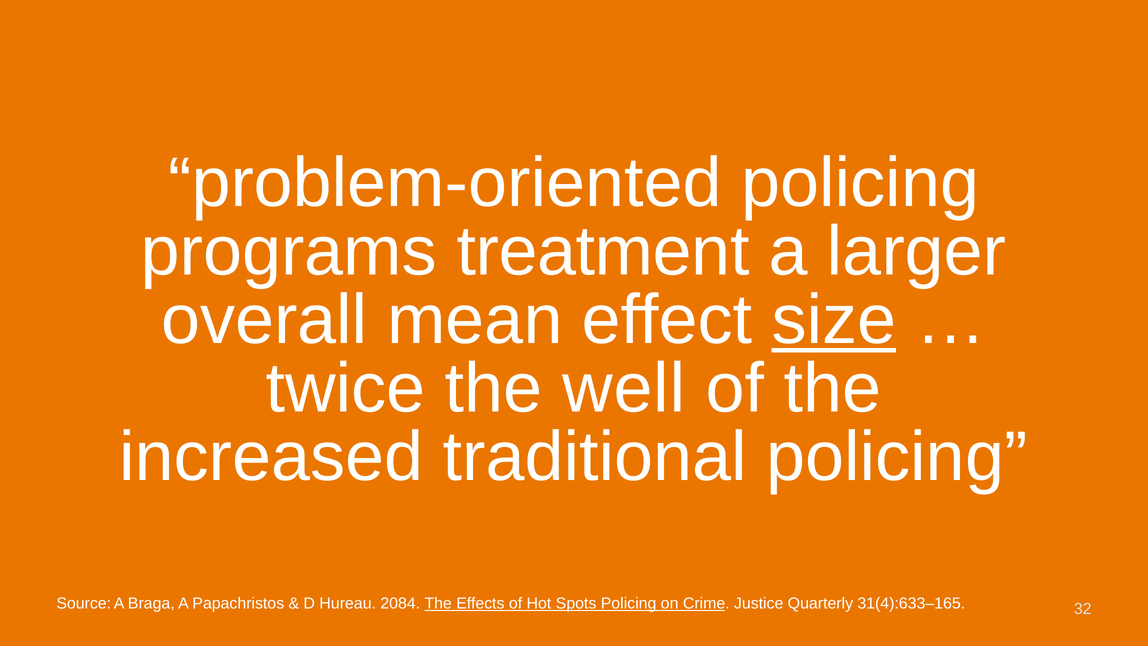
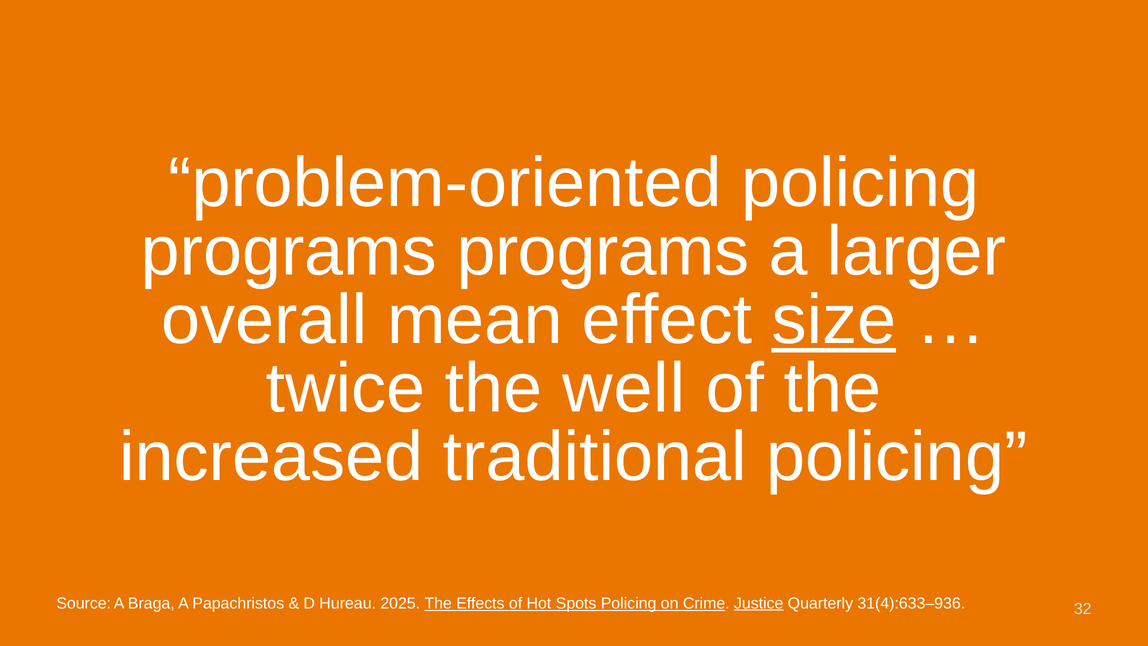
programs treatment: treatment -> programs (603, 251)
2084: 2084 -> 2025 (400, 603)
Justice underline: none -> present (759, 603)
31(4):633–165: 31(4):633–165 -> 31(4):633–936 (911, 603)
